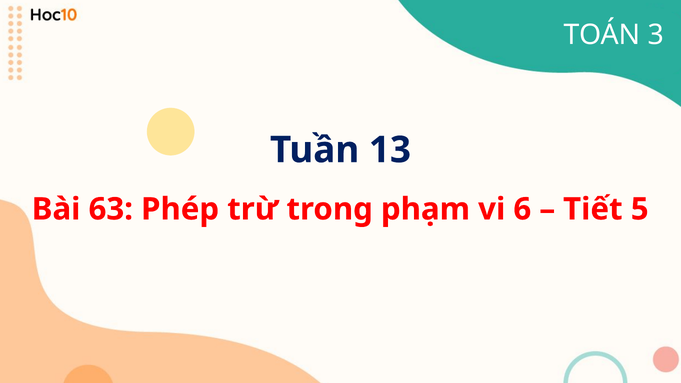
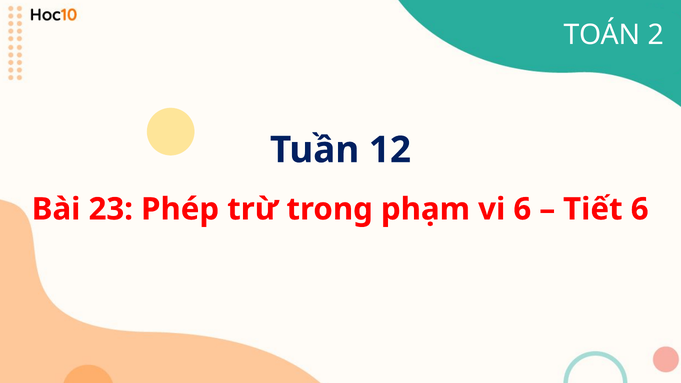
3: 3 -> 2 (656, 35)
13: 13 -> 12 (390, 150)
63: 63 -> 23 (111, 209)
Tiết 5: 5 -> 6 (640, 209)
